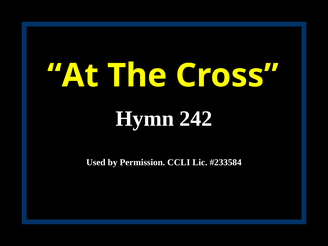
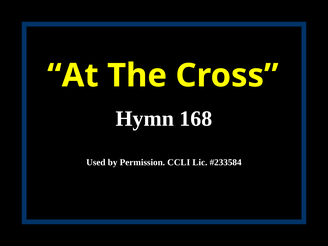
242: 242 -> 168 (196, 119)
